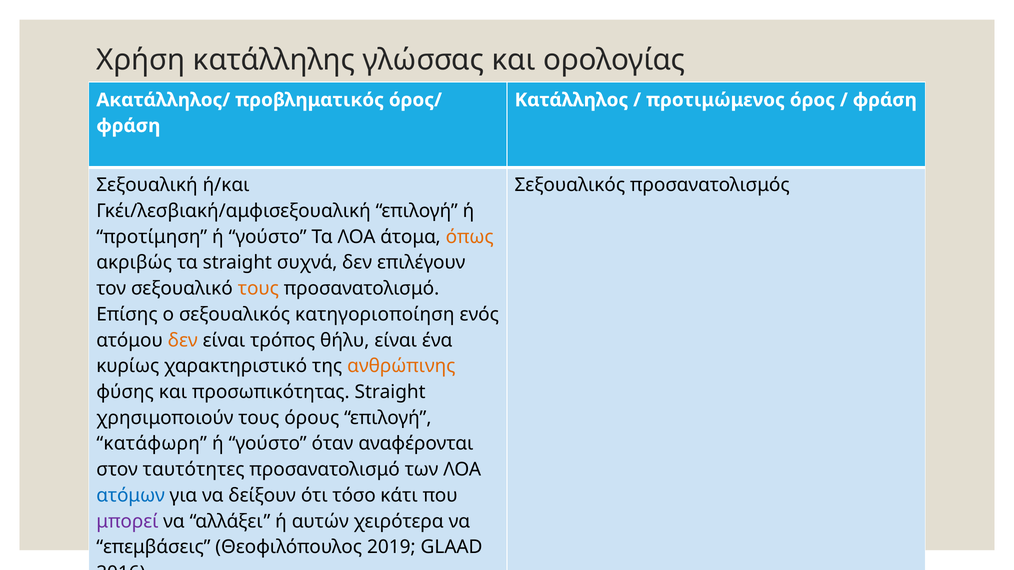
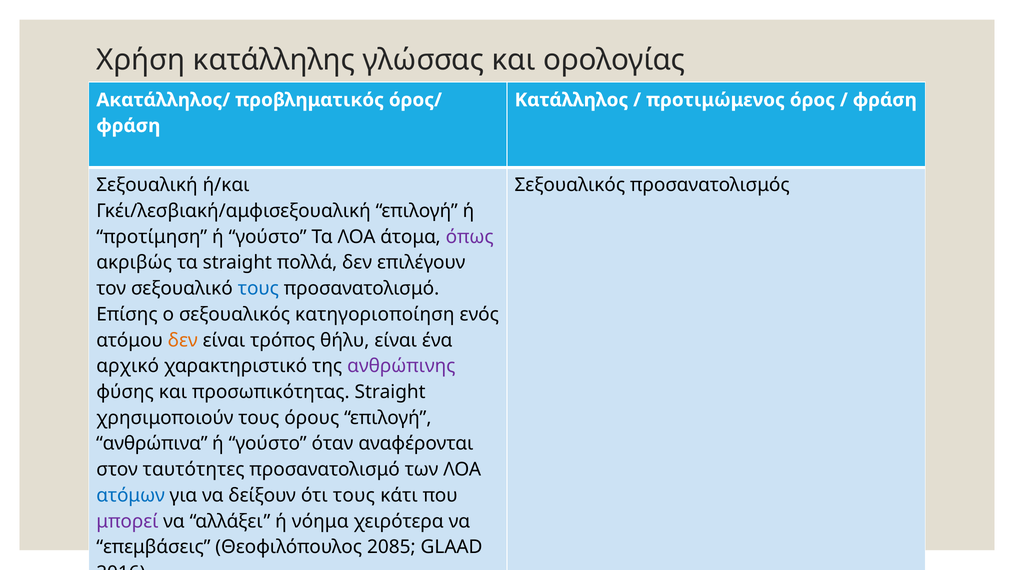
όπως colour: orange -> purple (470, 237)
συχνά: συχνά -> πολλά (307, 263)
τους colour: orange -> blue (258, 289)
κυρίως: κυρίως -> αρχικό (128, 366)
ανθρώπινης colour: orange -> purple (401, 366)
κατάφωρη: κατάφωρη -> ανθρώπινα (152, 444)
ότι τόσο: τόσο -> τους (354, 496)
αυτών: αυτών -> νόημα (320, 522)
2019: 2019 -> 2085 (391, 547)
